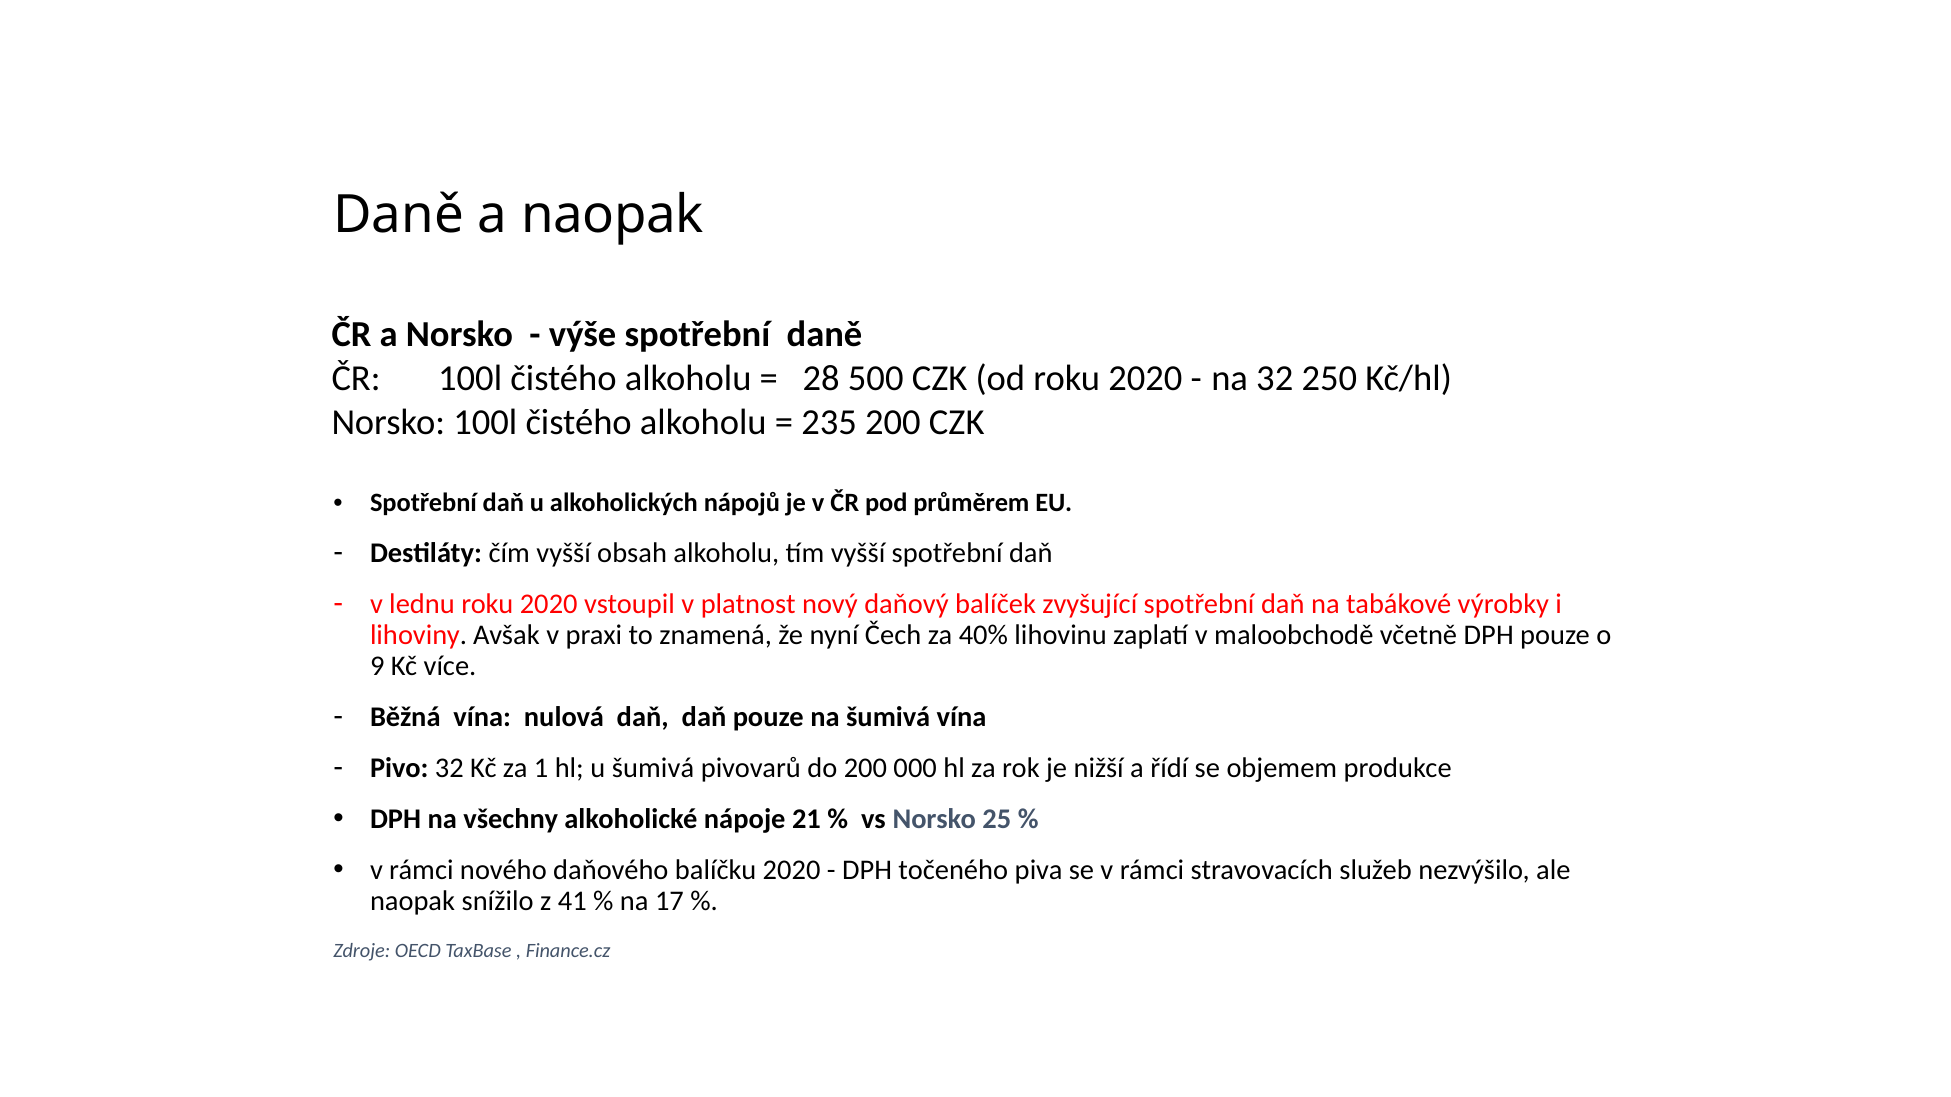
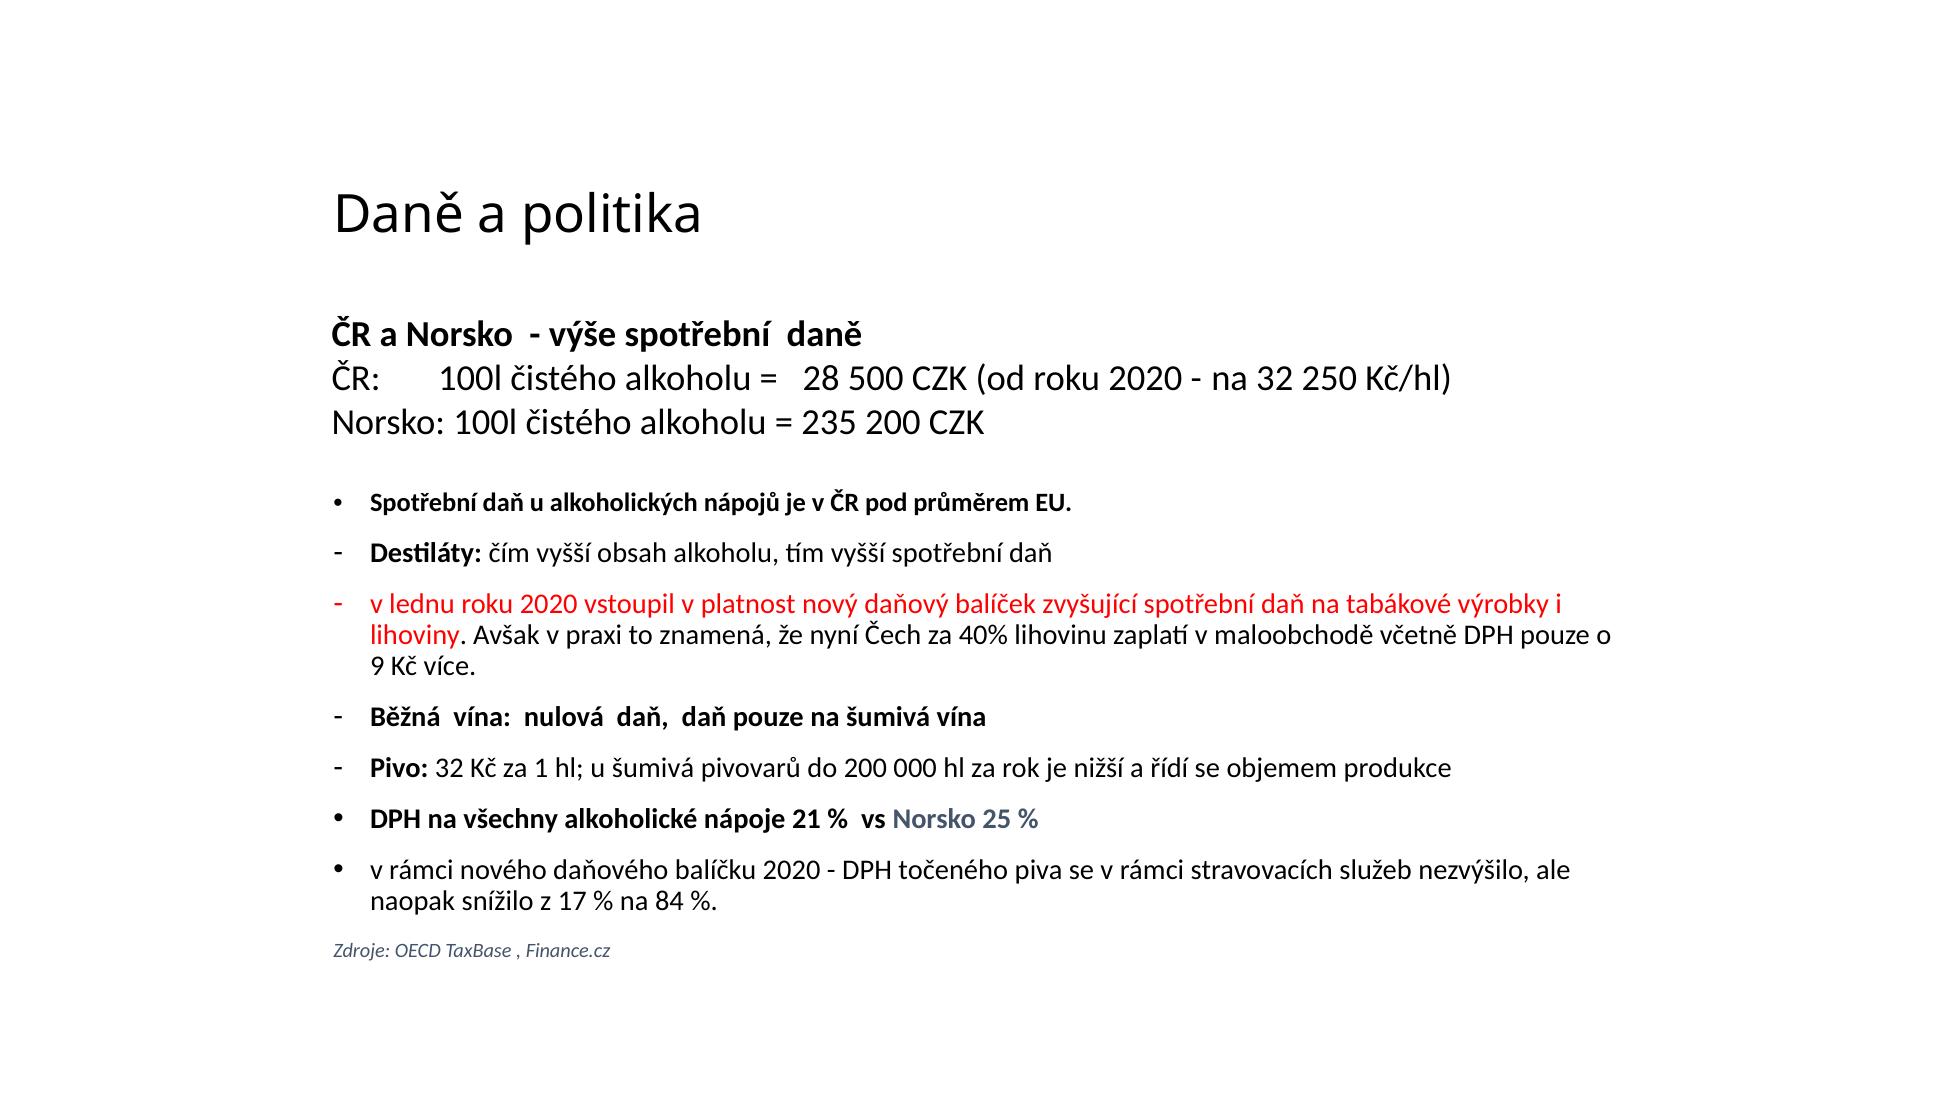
a naopak: naopak -> politika (612, 216)
41: 41 -> 17 (572, 901)
17: 17 -> 84 (669, 901)
